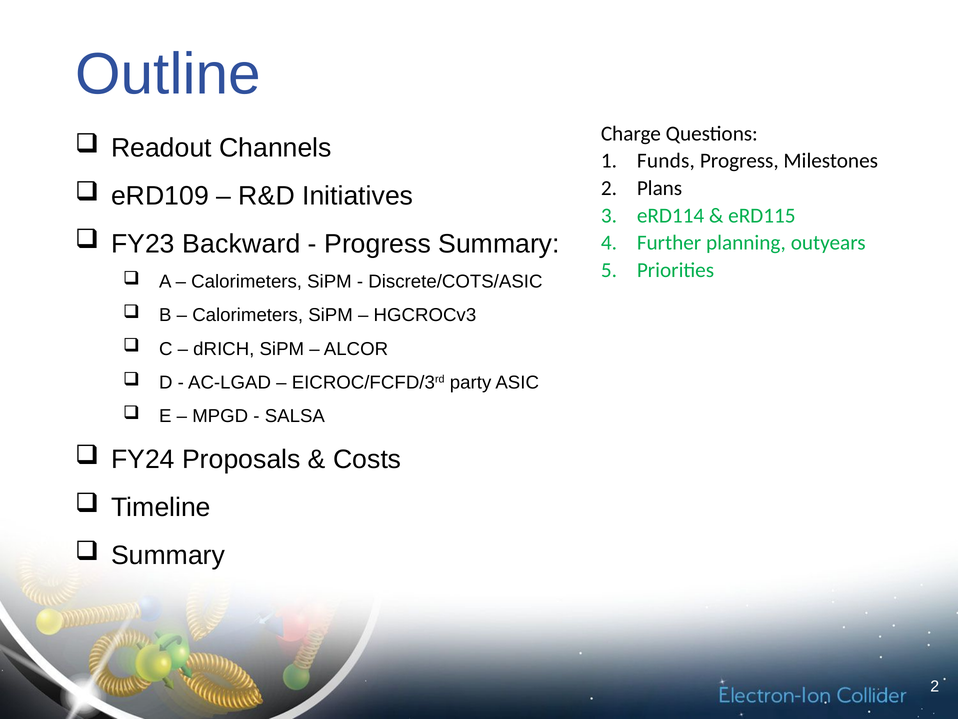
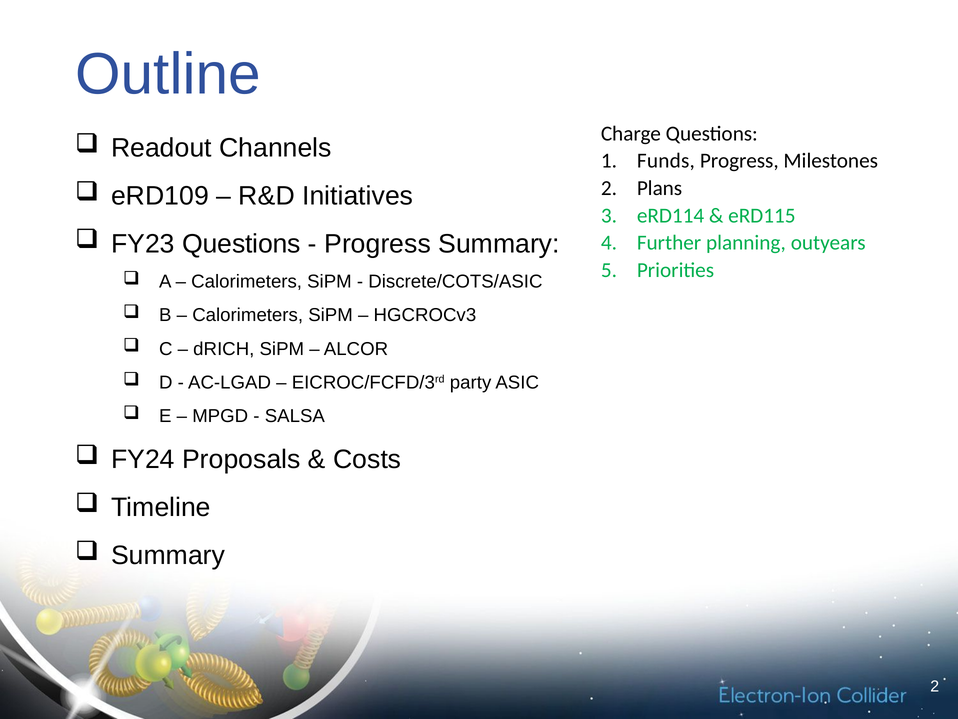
FY23 Backward: Backward -> Questions (241, 244)
